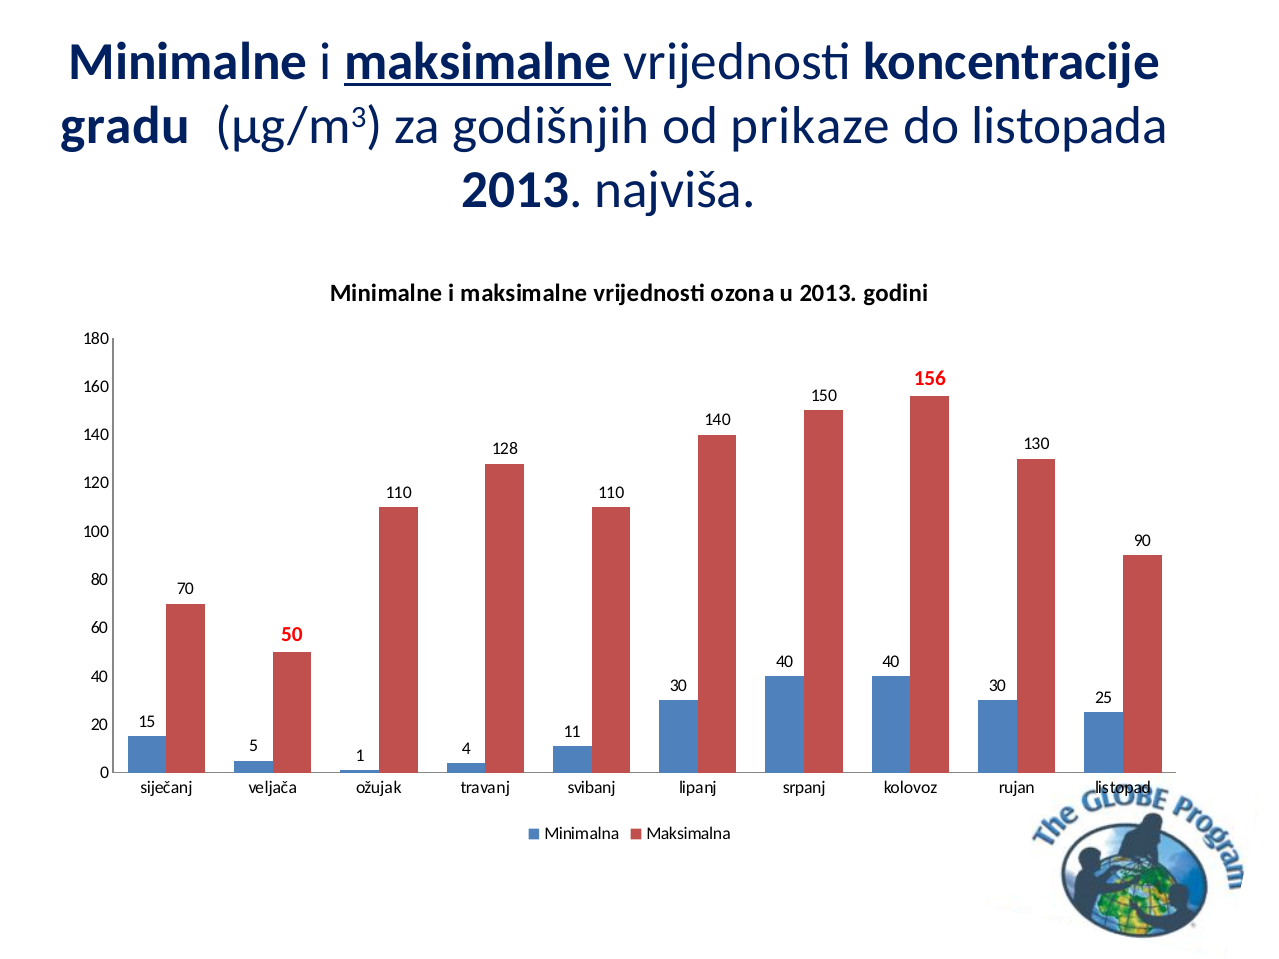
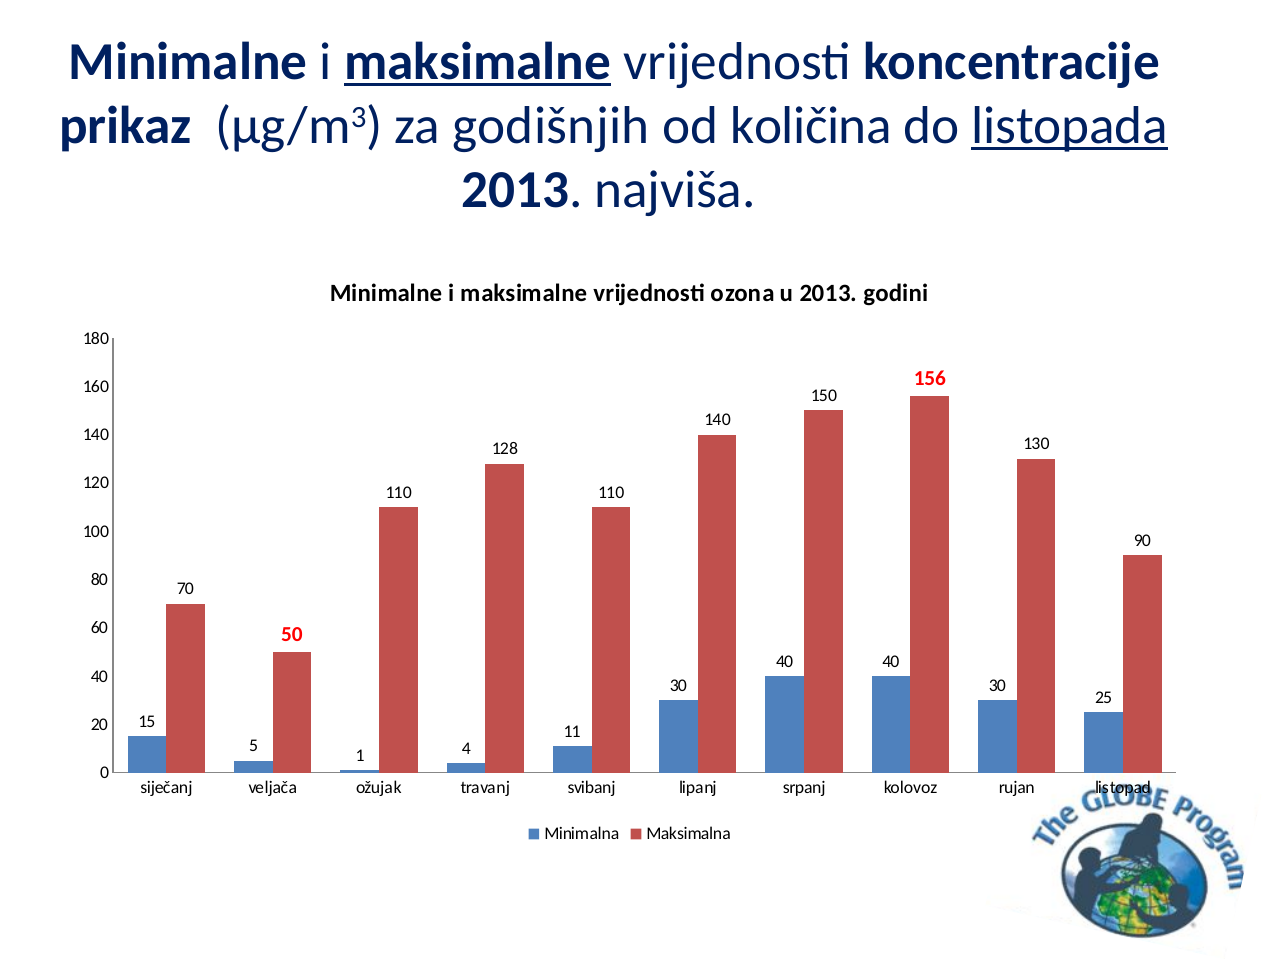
gradu: gradu -> prikaz (126, 126)
prikaze: prikaze -> količina (811, 126)
listopada underline: none -> present (1070, 126)
